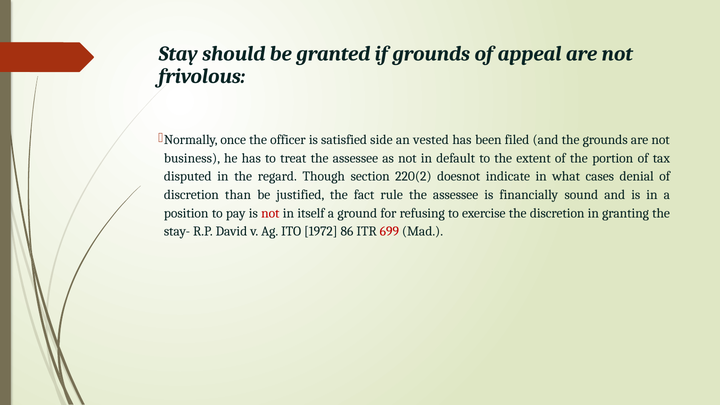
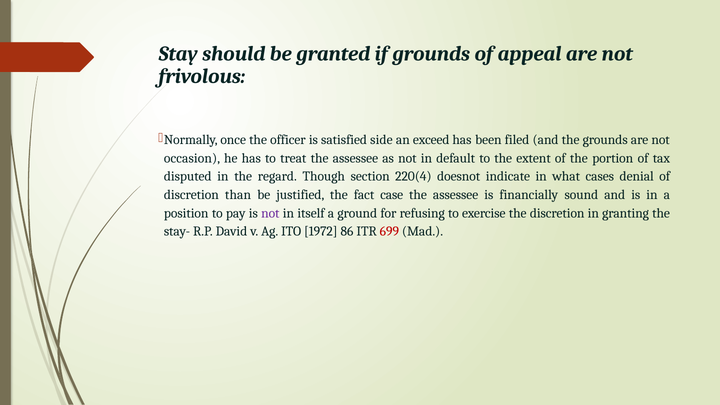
vested: vested -> exceed (431, 140)
business: business -> occasion (192, 158)
220(2: 220(2 -> 220(4 (413, 176)
rule: rule -> case (392, 195)
not colour: red -> purple (270, 213)
